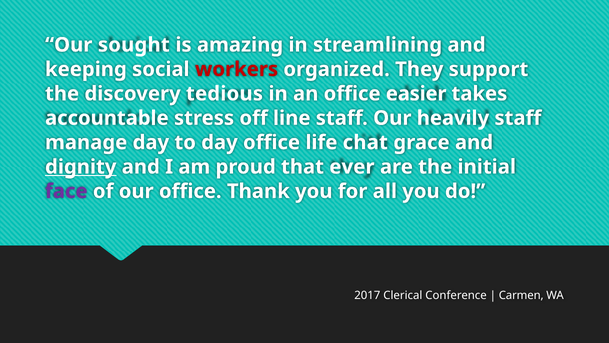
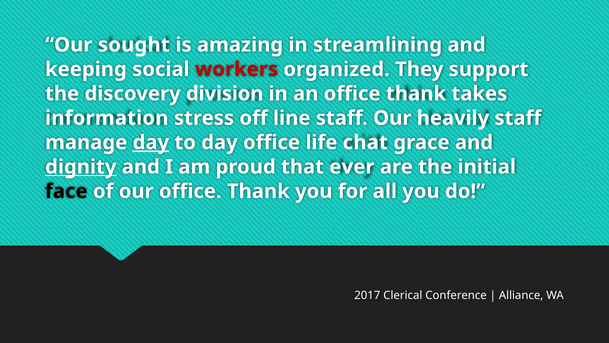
tedious: tedious -> division (225, 94)
an office easier: easier -> thank (416, 94)
accountable: accountable -> information (107, 118)
day underline: none -> present (151, 142)
face colour: purple -> black (66, 191)
Carmen: Carmen -> Alliance (521, 295)
